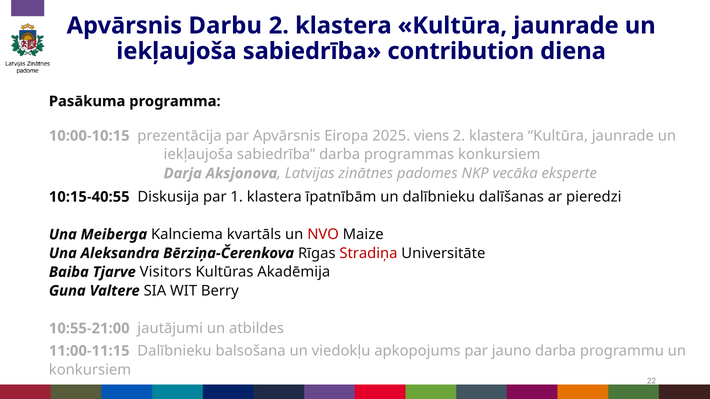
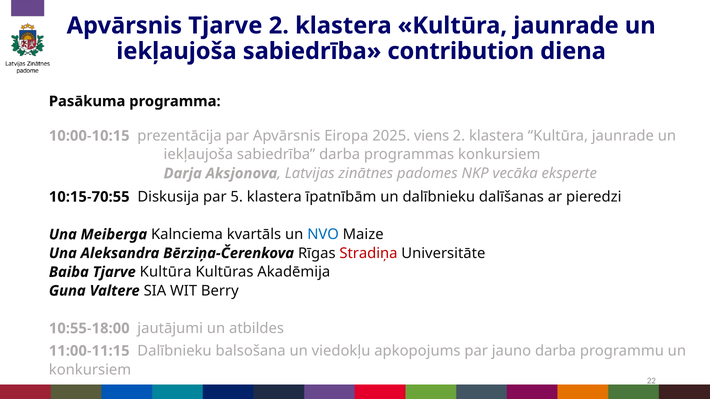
Apvārsnis Darbu: Darbu -> Tjarve (225, 26)
10:15-40:55: 10:15-40:55 -> 10:15-70:55 (89, 197)
1: 1 -> 5 (237, 197)
NVO colour: red -> blue (323, 235)
Tjarve Visitors: Visitors -> Kultūra (166, 272)
10:55-21:00: 10:55-21:00 -> 10:55-18:00 (89, 329)
